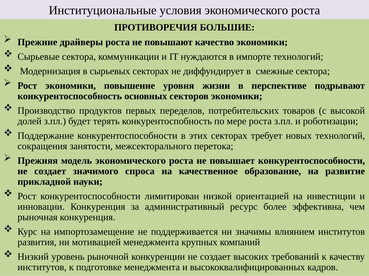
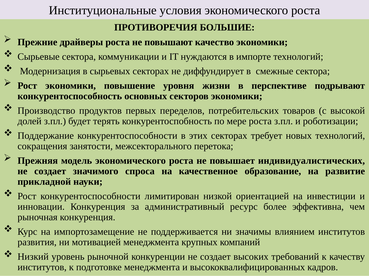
повышает конкурентоспособности: конкурентоспособности -> индивидуалистических (311, 161)
